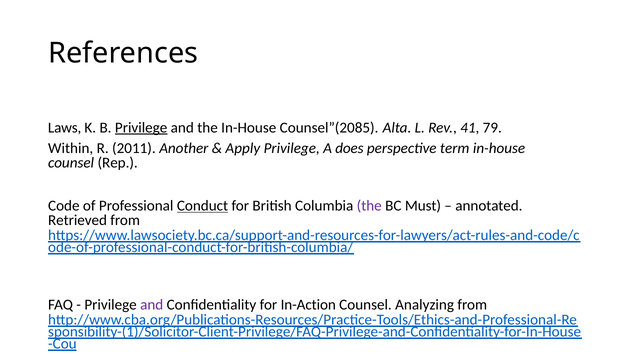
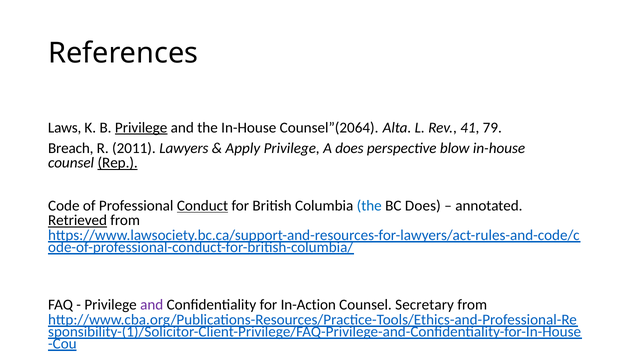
Counsel”(2085: Counsel”(2085 -> Counsel”(2064 (329, 128)
Within: Within -> Breach (71, 148)
Another: Another -> Lawyers (184, 148)
term: term -> blow (455, 148)
Rep underline: none -> present (118, 163)
the colour: purple -> blue (369, 206)
BC Must: Must -> Does (423, 206)
Retrieved underline: none -> present (78, 220)
Analyzing: Analyzing -> Secretary (425, 305)
